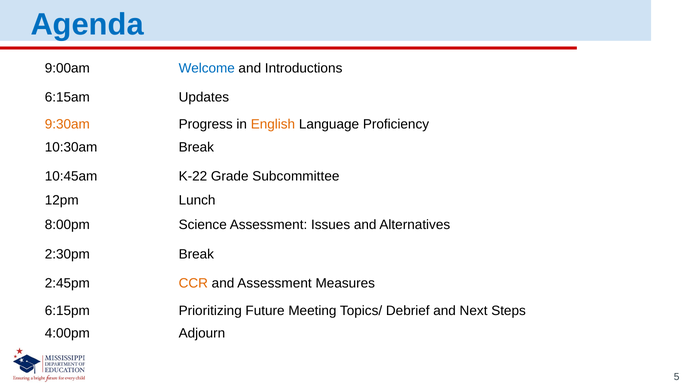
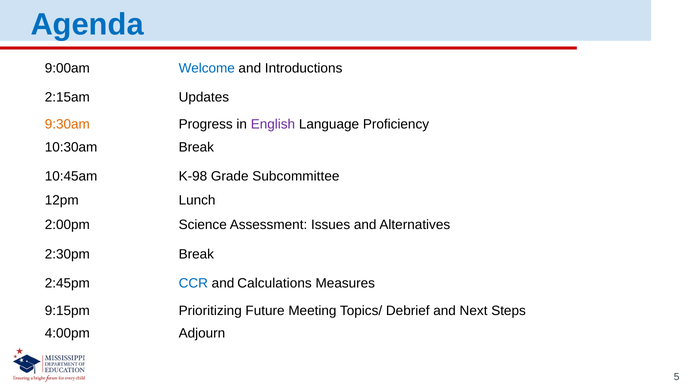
6:15am: 6:15am -> 2:15am (67, 97)
English colour: orange -> purple (273, 124)
K-22: K-22 -> K-98 (193, 176)
8:00pm: 8:00pm -> 2:00pm (67, 225)
CCR colour: orange -> blue (193, 283)
and Assessment: Assessment -> Calculations (275, 283)
6:15pm: 6:15pm -> 9:15pm (67, 311)
